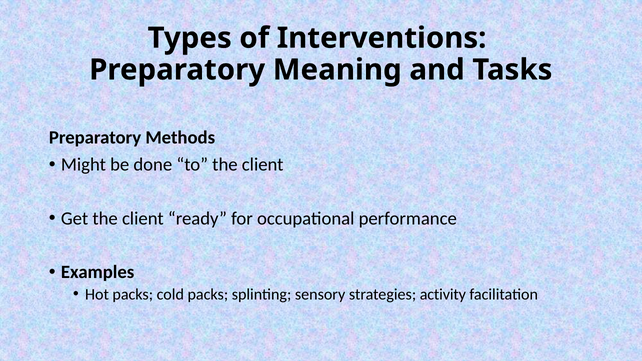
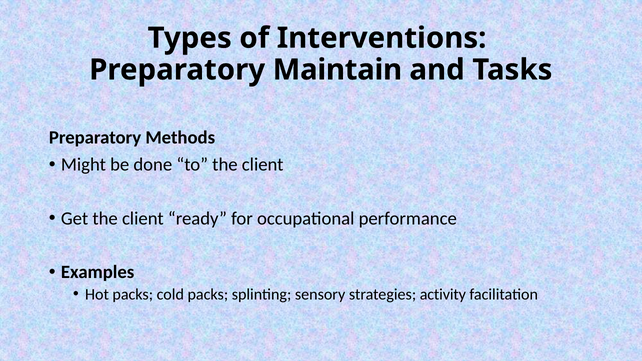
Meaning: Meaning -> Maintain (337, 70)
